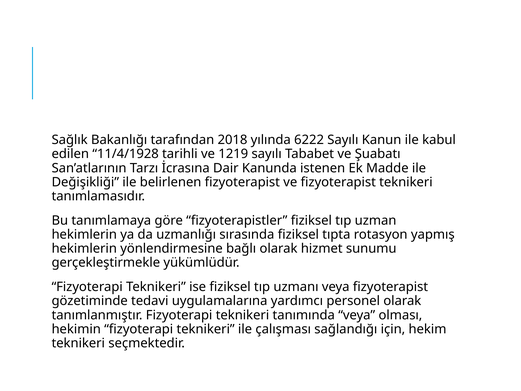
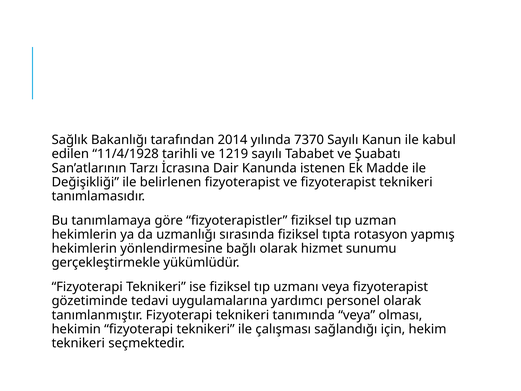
2018: 2018 -> 2014 (233, 140)
6222: 6222 -> 7370 (309, 140)
